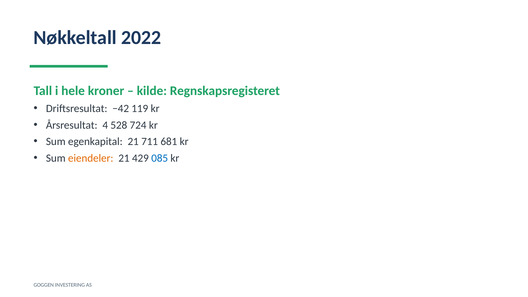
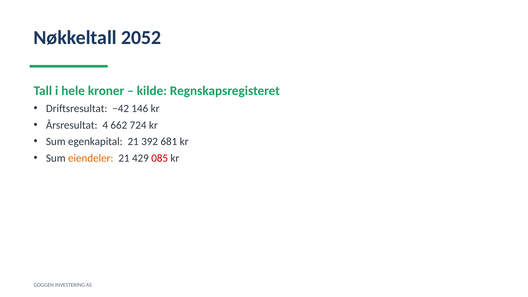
2022: 2022 -> 2052 (141, 38)
119: 119 -> 146 (140, 109)
528: 528 -> 662 (119, 125)
711: 711 -> 392 (150, 142)
085 colour: blue -> red (160, 158)
